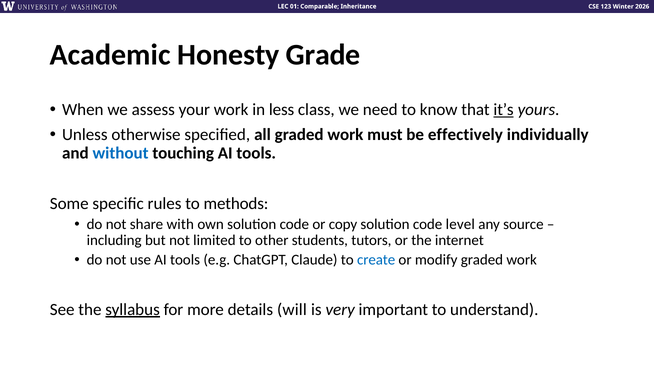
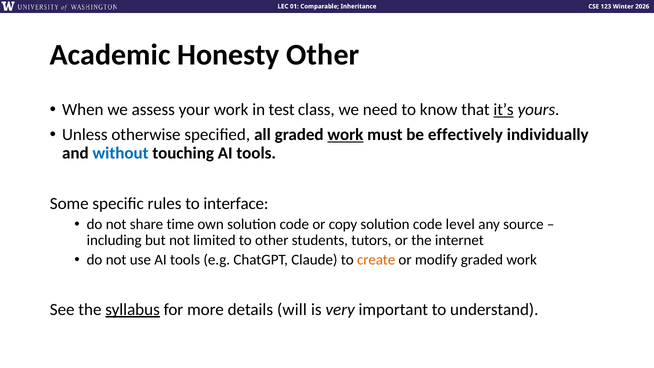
Honesty Grade: Grade -> Other (323, 55)
less: less -> test (282, 109)
work underline: none -> present (345, 135)
methods: methods -> interface (236, 203)
with: with -> time (180, 224)
create colour: blue -> orange (376, 260)
